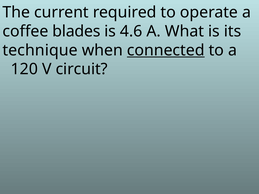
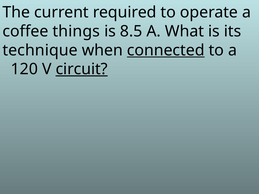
blades: blades -> things (76, 31)
4.6: 4.6 -> 8.5 (131, 31)
circuit underline: none -> present (82, 69)
